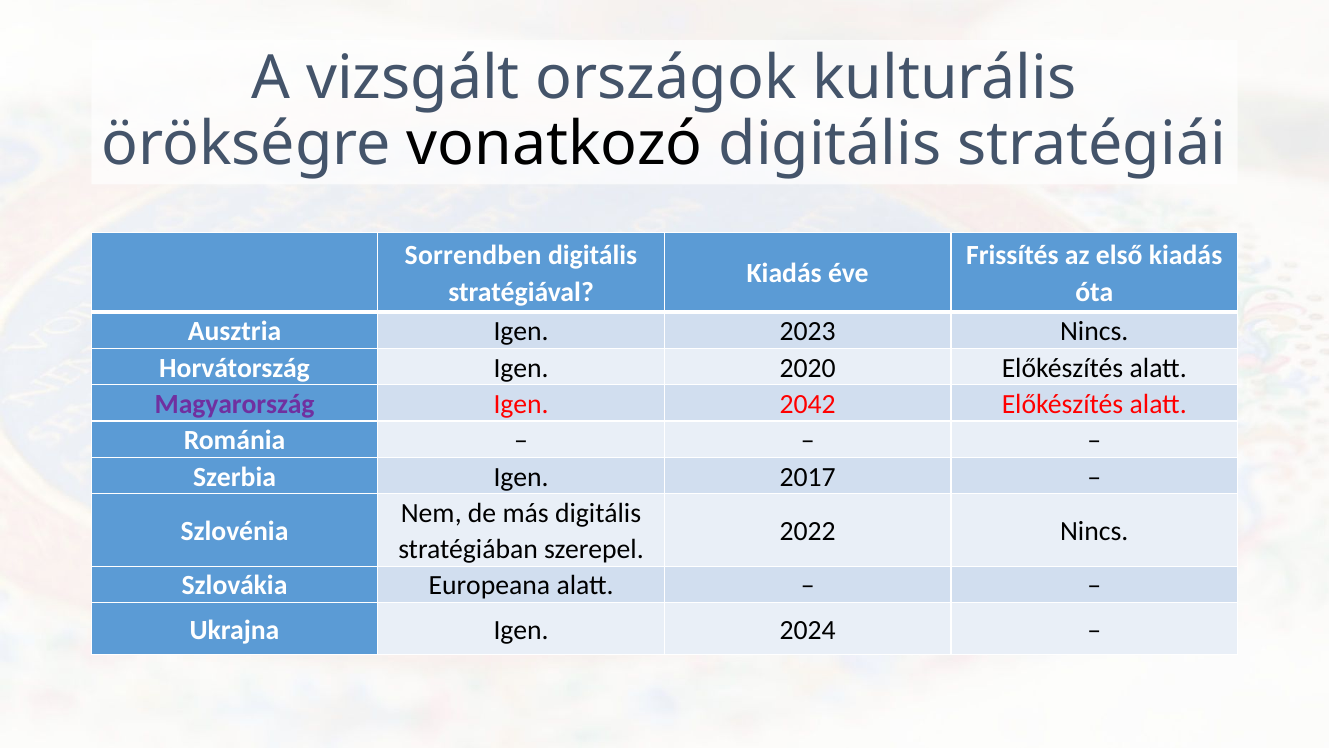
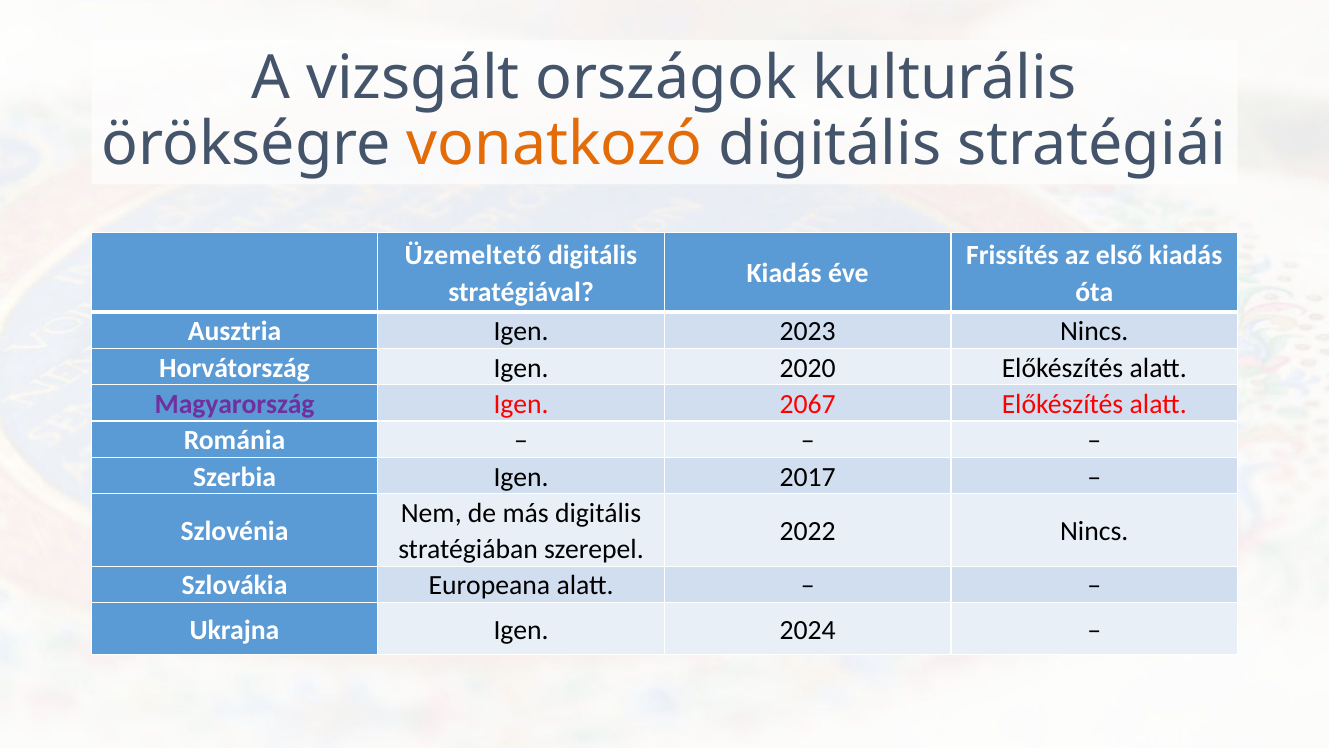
vonatkozó colour: black -> orange (555, 145)
Sorrendben: Sorrendben -> Üzemeltető (473, 256)
2042: 2042 -> 2067 (808, 404)
